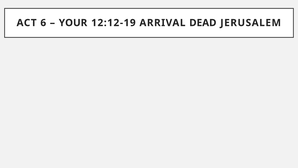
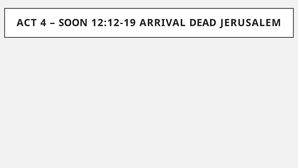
6: 6 -> 4 (43, 23)
YOUR: YOUR -> SOON (73, 23)
